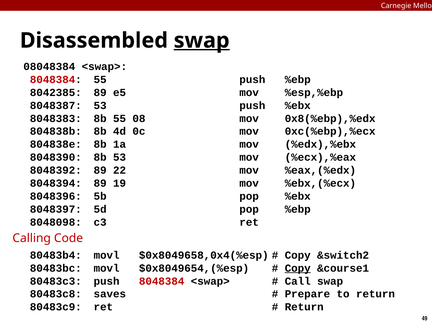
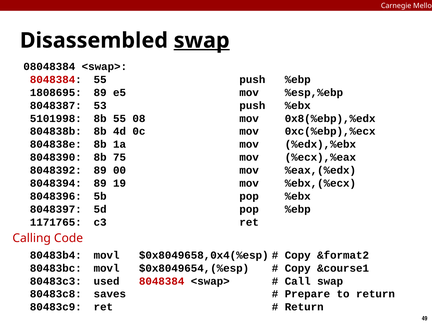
8042385: 8042385 -> 1808695 (56, 93)
8048383: 8048383 -> 5101998 (56, 118)
8b 53: 53 -> 75 (120, 157)
22: 22 -> 00 (120, 170)
8048098: 8048098 -> 1171765 (56, 222)
&switch2: &switch2 -> &format2 (343, 255)
Copy underline: present -> none (298, 268)
80483c3 push: push -> used (107, 281)
